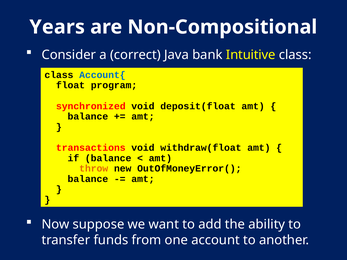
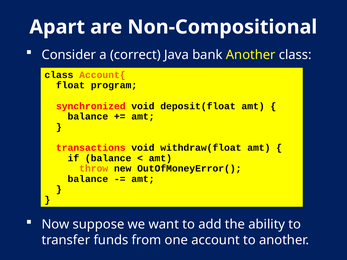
Years: Years -> Apart (57, 27)
bank Intuitive: Intuitive -> Another (251, 55)
Account{ colour: blue -> orange (102, 75)
